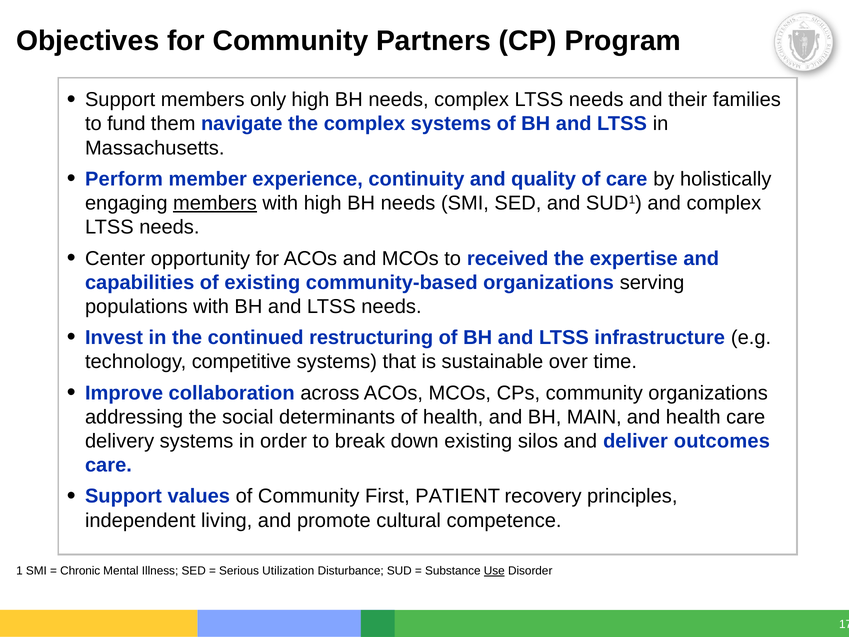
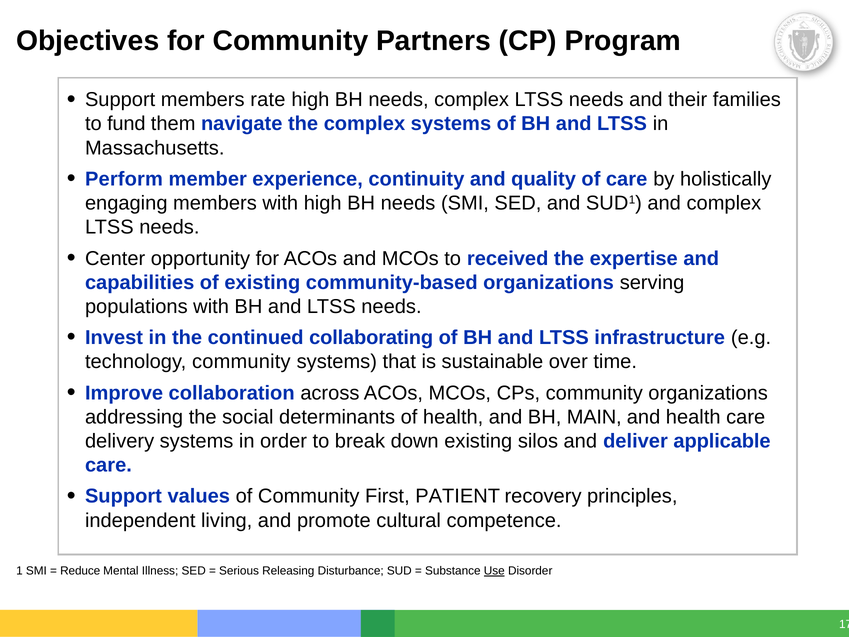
only: only -> rate (268, 100)
members underline: present -> none (215, 203)
restructuring: restructuring -> collaborating (371, 338)
technology competitive: competitive -> community (241, 362)
outcomes: outcomes -> applicable (722, 441)
Chronic: Chronic -> Reduce (80, 571)
Utilization: Utilization -> Releasing (288, 571)
